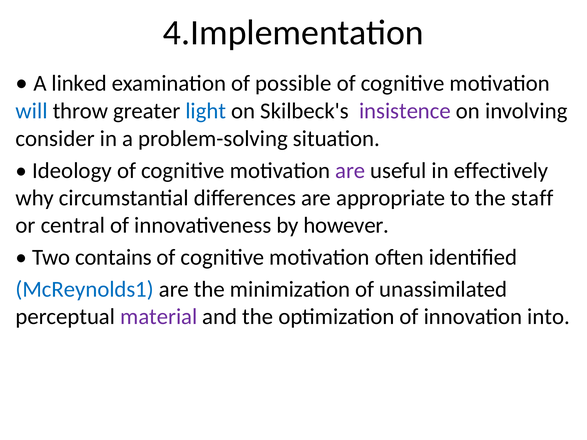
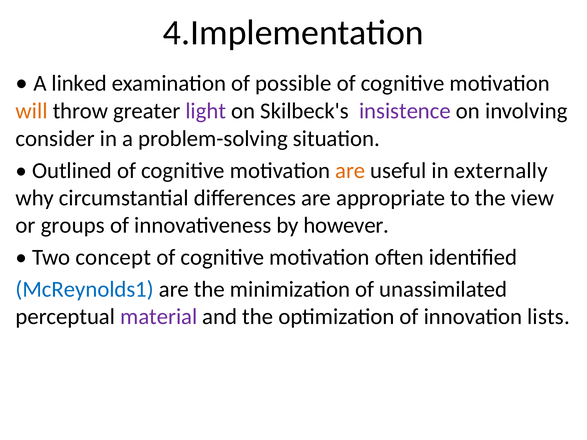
will colour: blue -> orange (32, 111)
light colour: blue -> purple (206, 111)
Ideology: Ideology -> Outlined (72, 171)
are colour: purple -> orange (350, 171)
effectively: effectively -> externally (501, 171)
staff: staff -> view (532, 198)
central: central -> groups (73, 225)
contains: contains -> concept (113, 257)
into: into -> lists (549, 317)
